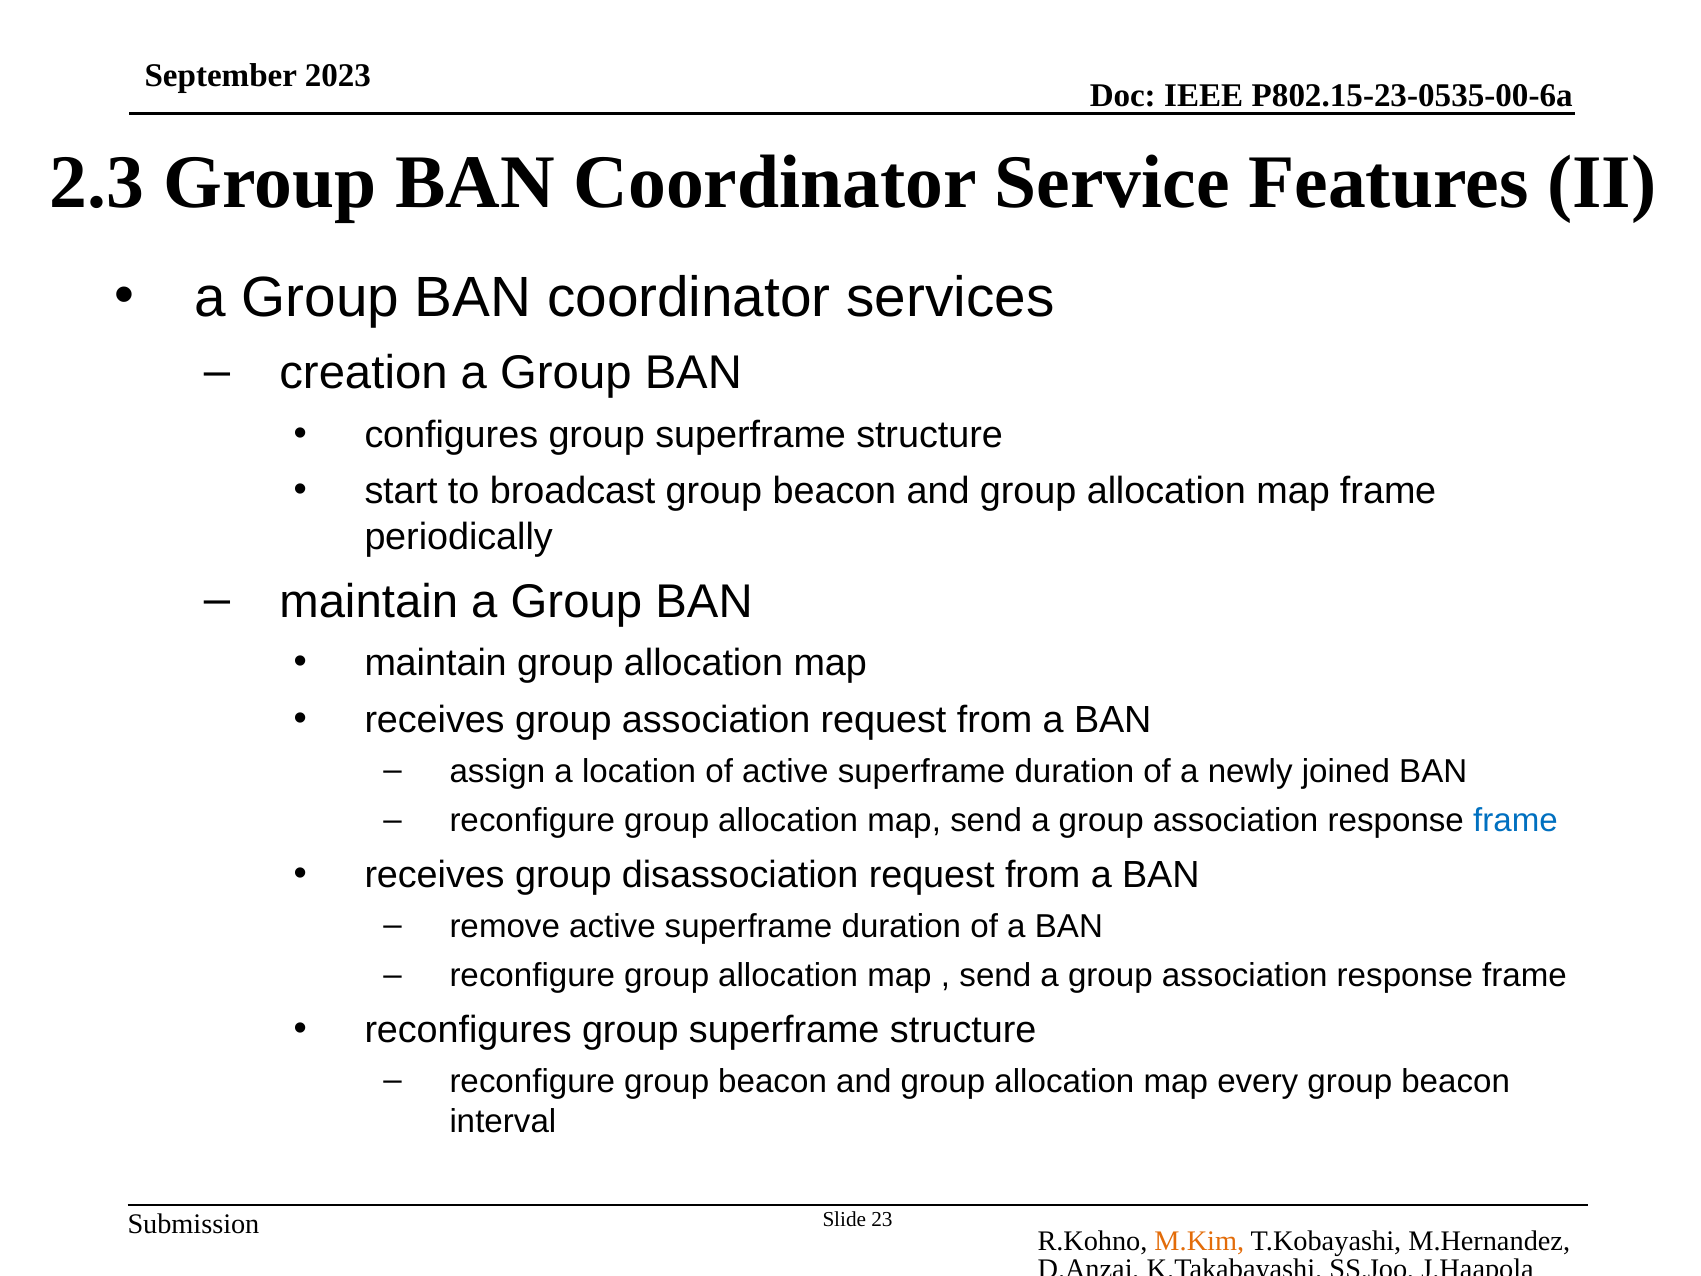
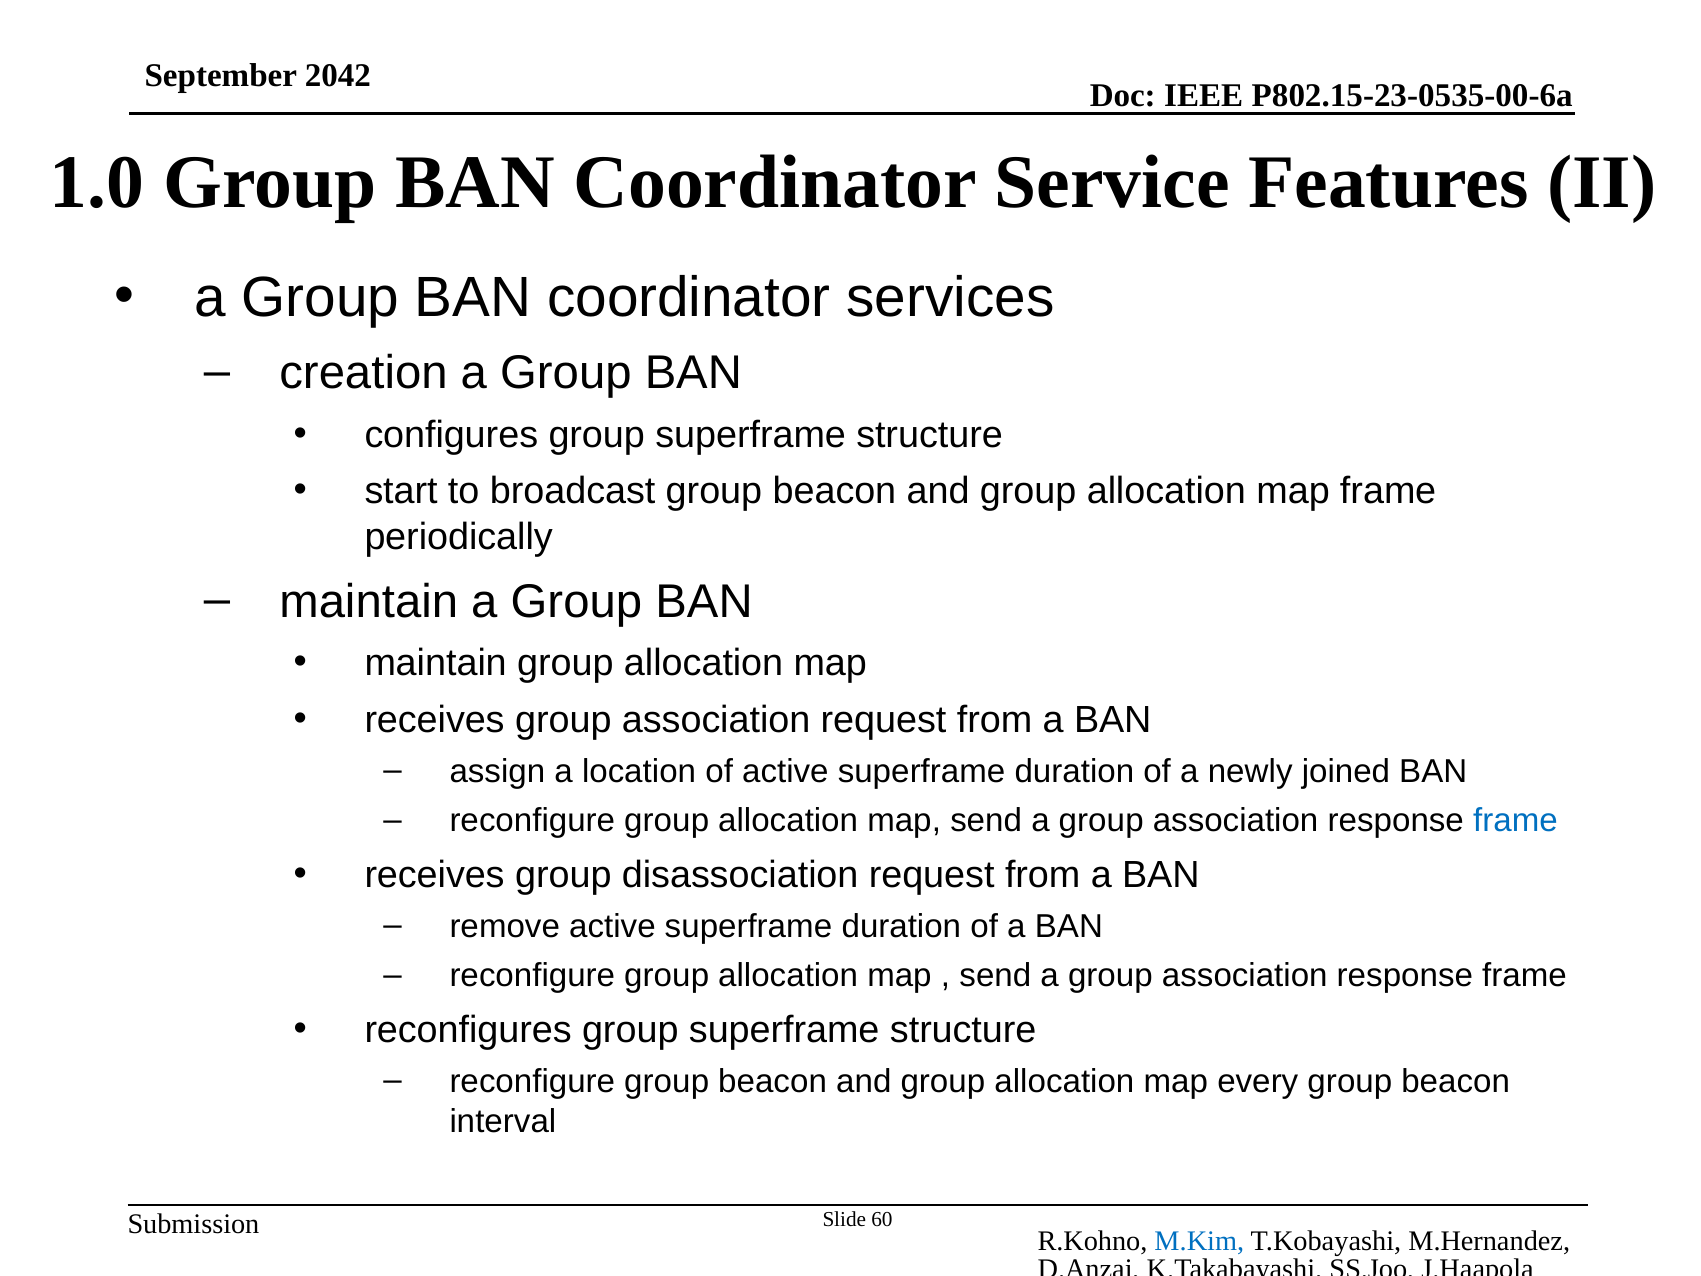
2023: 2023 -> 2042 (338, 76)
2.3: 2.3 -> 1.0 (97, 182)
23: 23 -> 60 (882, 1219)
M.Kim colour: orange -> blue (1199, 1241)
